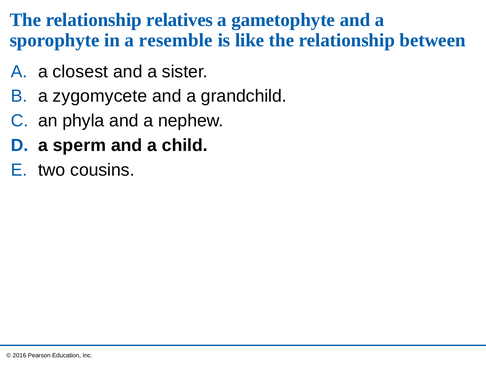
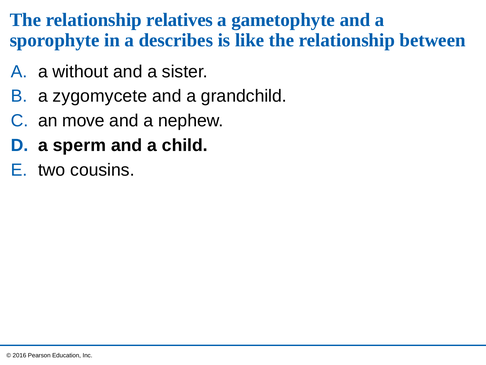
resemble: resemble -> describes (176, 40)
closest: closest -> without (80, 71)
phyla: phyla -> move (83, 121)
